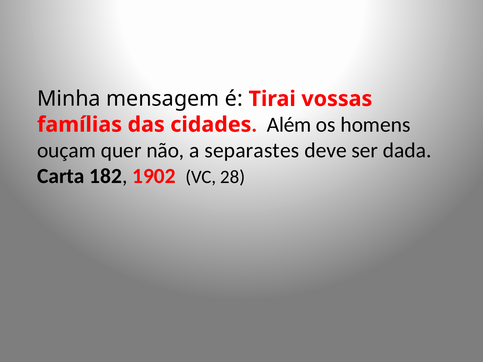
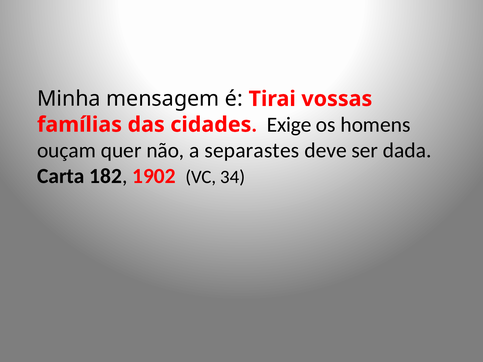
Além: Além -> Exige (289, 125)
28: 28 -> 34 (233, 177)
